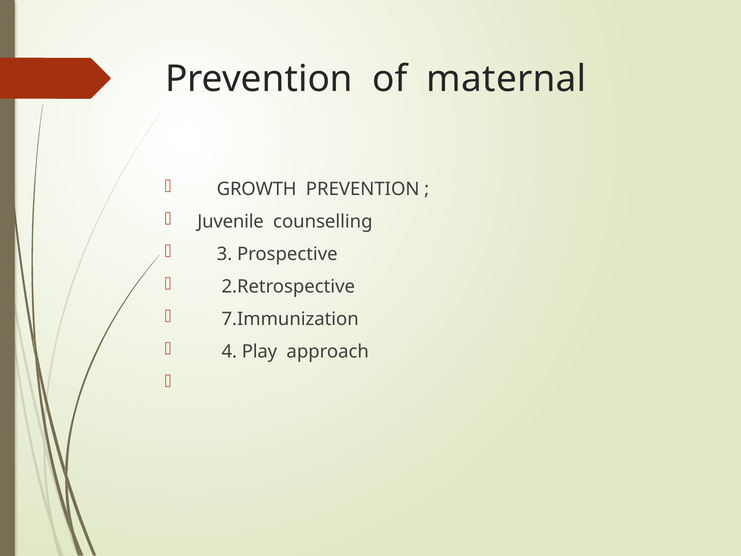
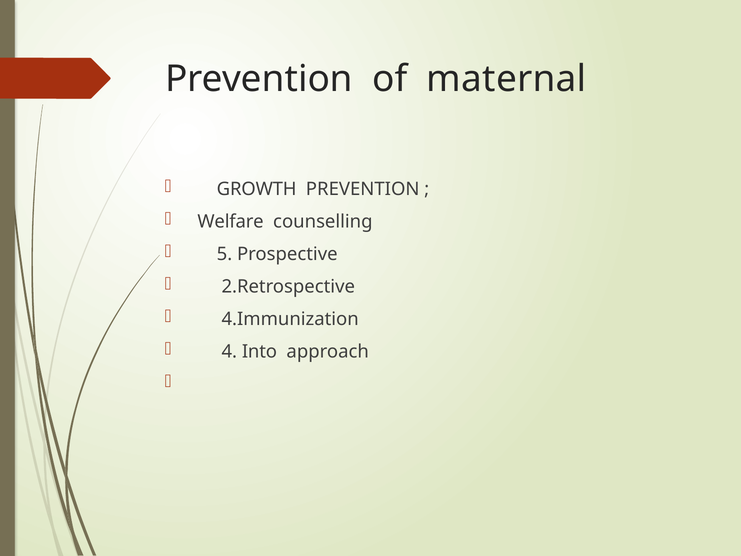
Juvenile: Juvenile -> Welfare (231, 222)
3: 3 -> 5 (224, 254)
7.Immunization: 7.Immunization -> 4.Immunization (290, 319)
Play: Play -> Into (259, 352)
